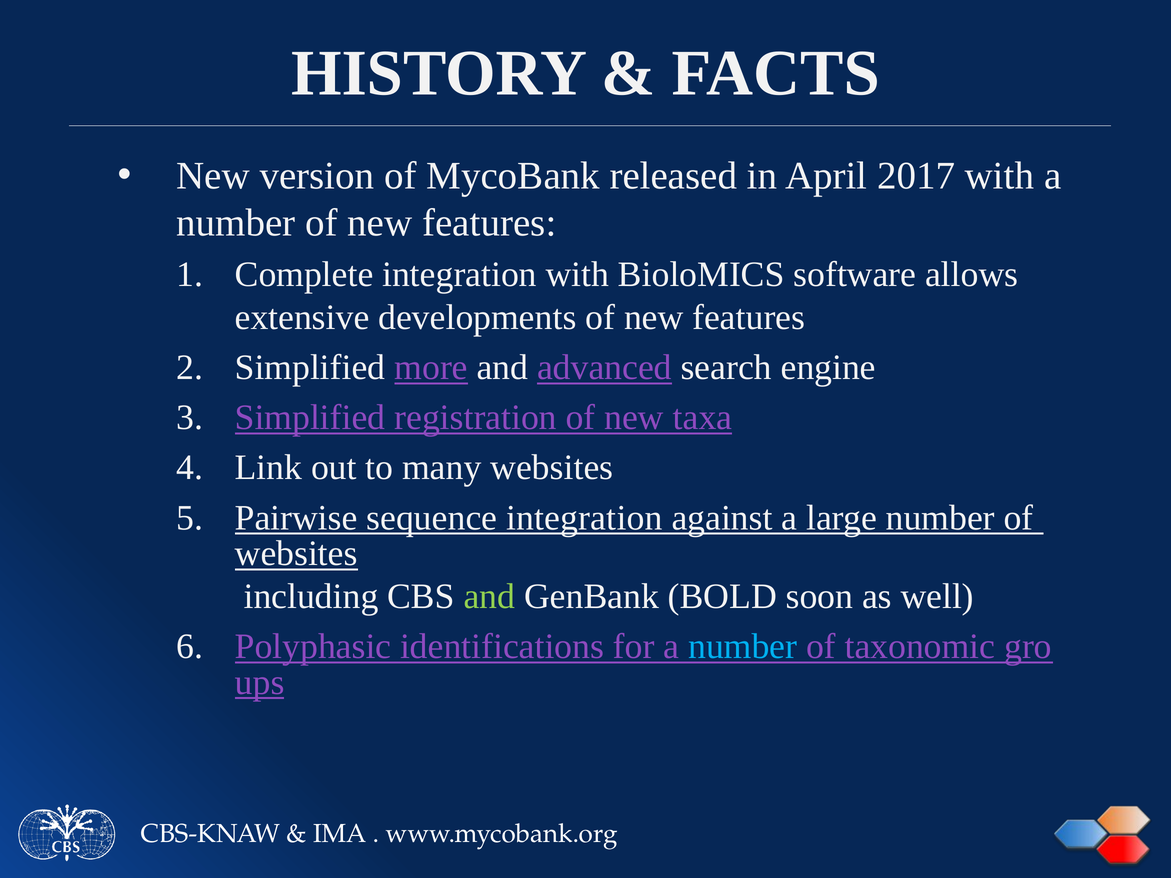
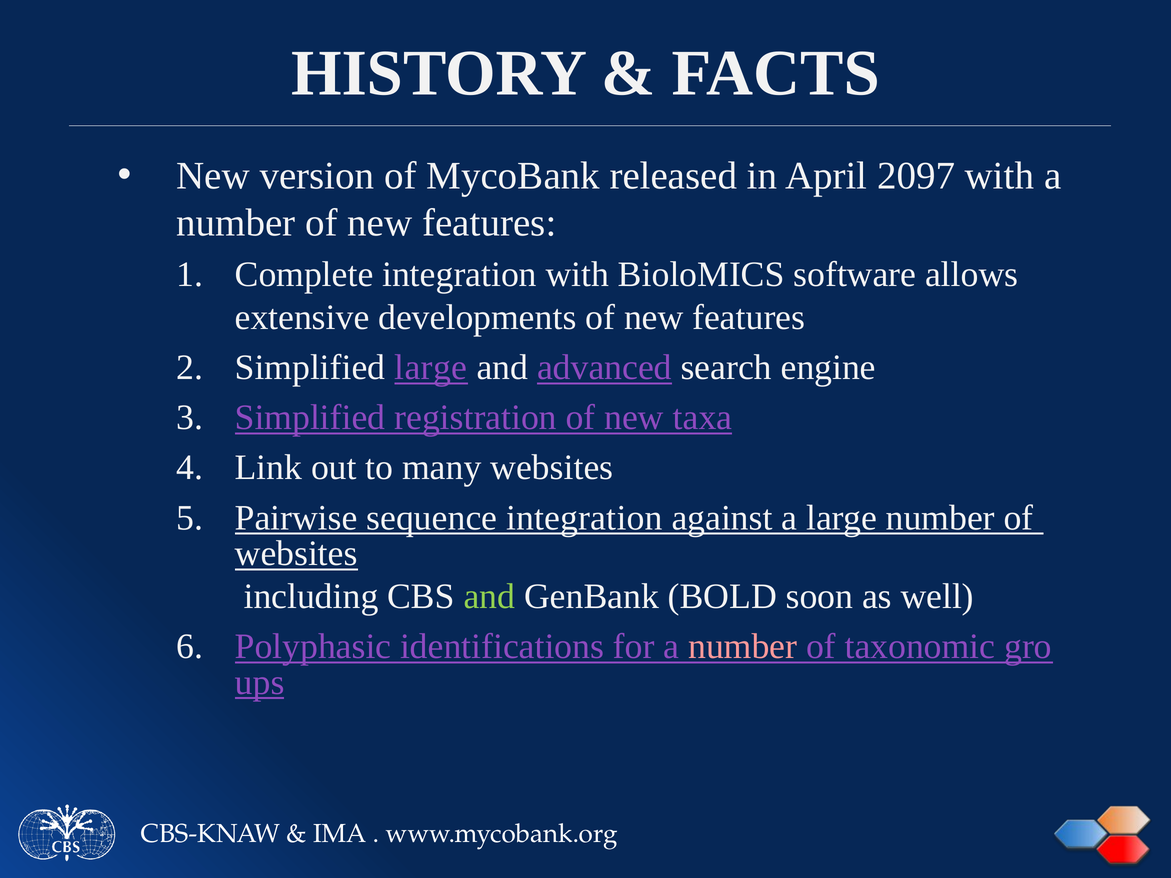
2017: 2017 -> 2097 (916, 176)
Simplified more: more -> large (431, 368)
number colour: light blue -> pink (743, 647)
